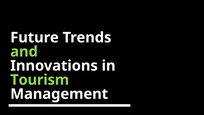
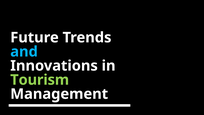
and colour: light green -> light blue (24, 52)
